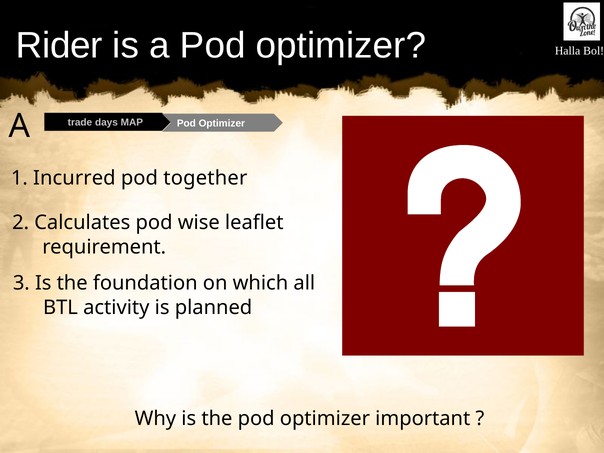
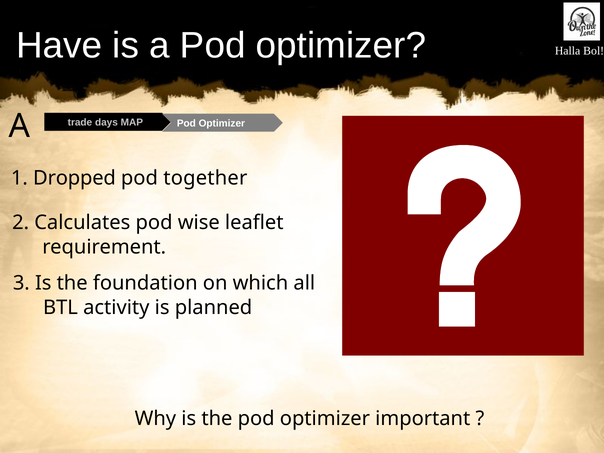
Rider: Rider -> Have (59, 45)
Incurred: Incurred -> Dropped (74, 178)
